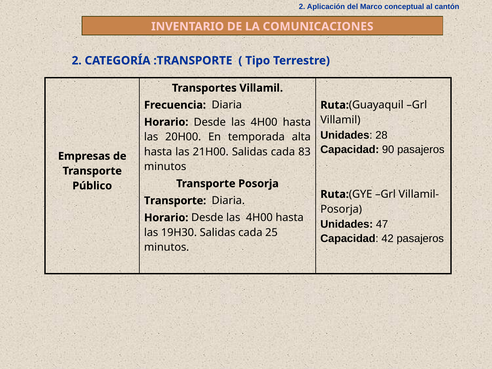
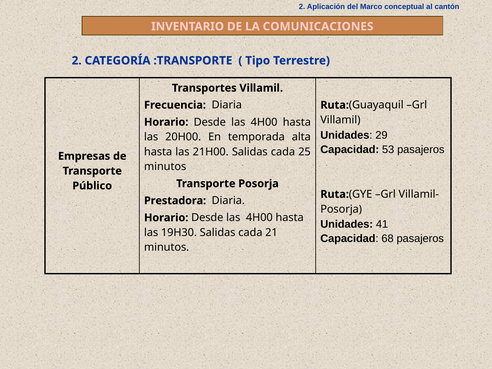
28: 28 -> 29 (381, 135)
90: 90 -> 53 (388, 149)
83: 83 -> 25 (305, 152)
Transporte: Transporte -> Prestadora (175, 201)
47: 47 -> 41 (382, 224)
25: 25 -> 21 (271, 232)
42: 42 -> 68 (388, 239)
